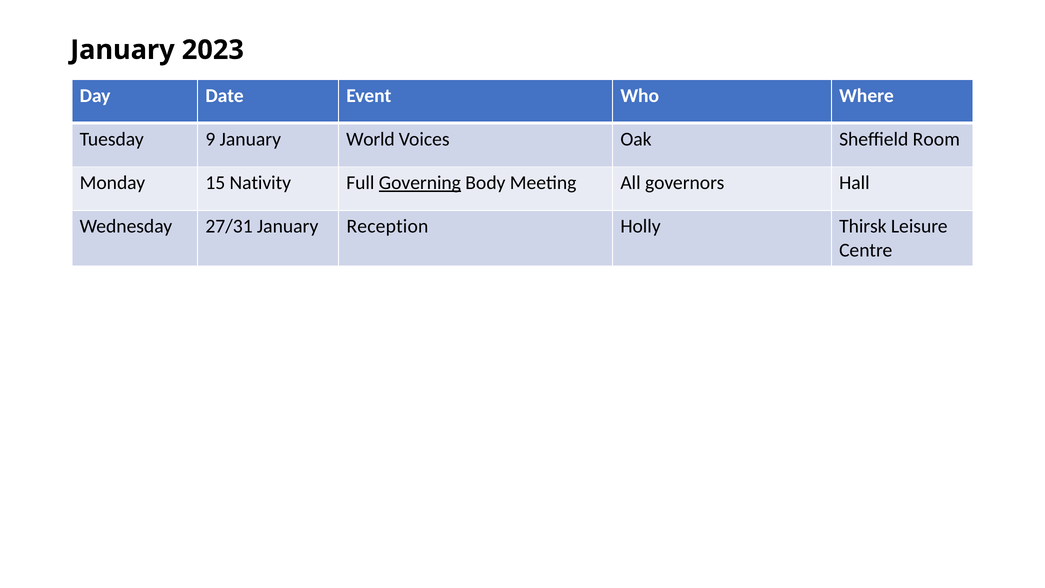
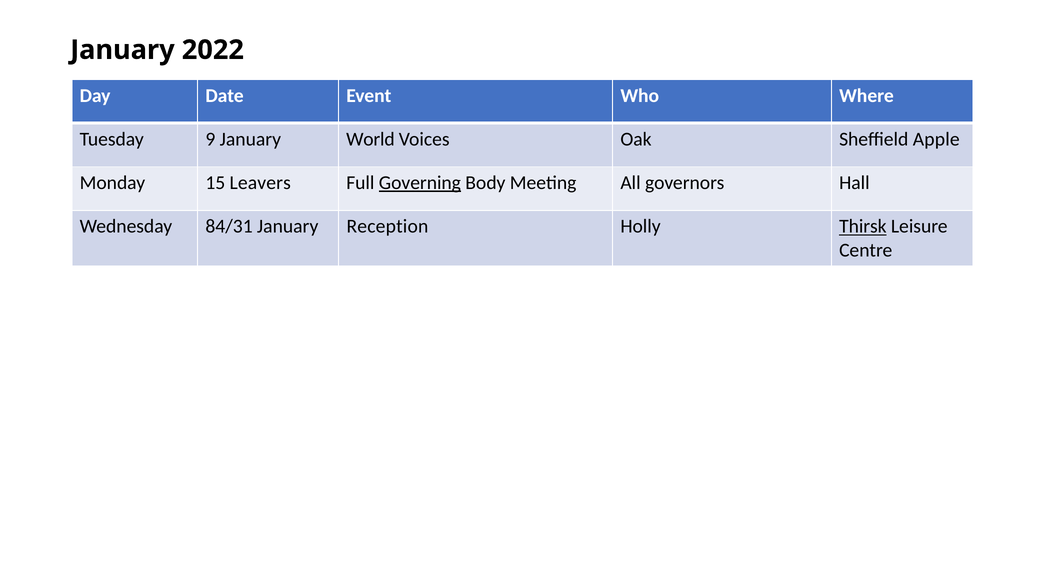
2023: 2023 -> 2022 (213, 50)
Room: Room -> Apple (936, 139)
Nativity: Nativity -> Leavers (260, 183)
27/31: 27/31 -> 84/31 (229, 226)
Thirsk underline: none -> present (863, 226)
